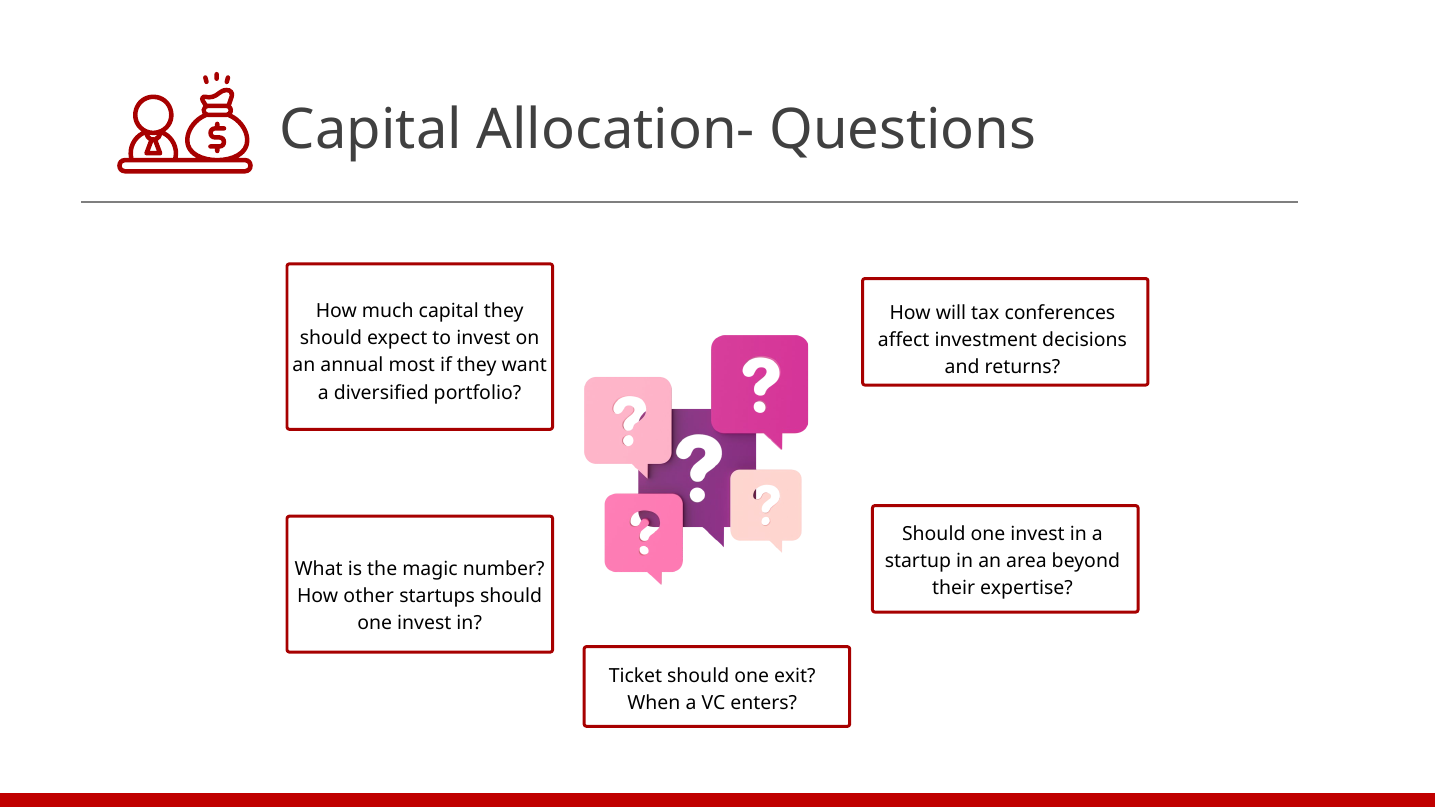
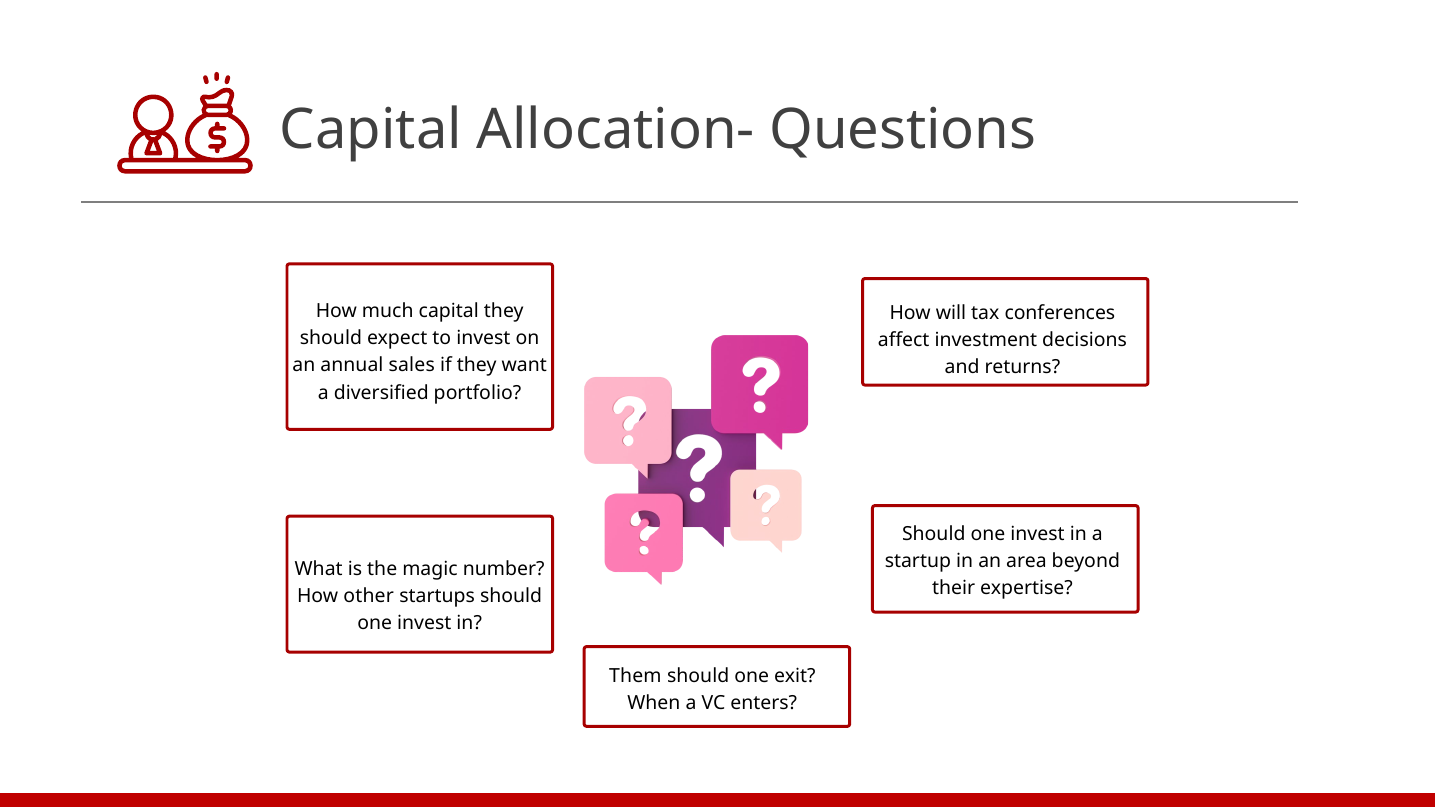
most: most -> sales (412, 365)
Ticket: Ticket -> Them (635, 676)
